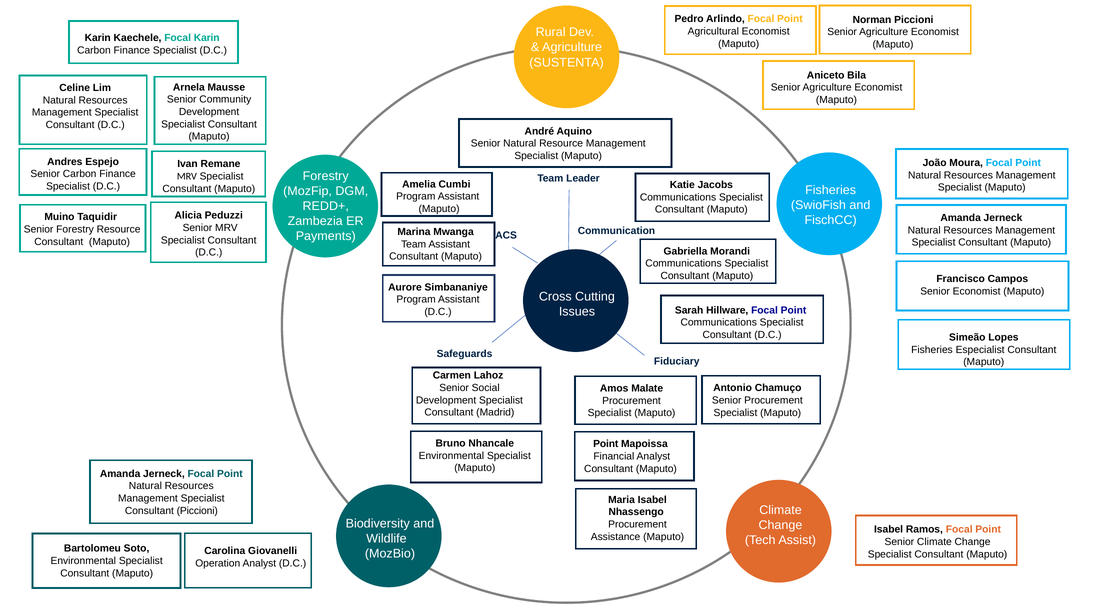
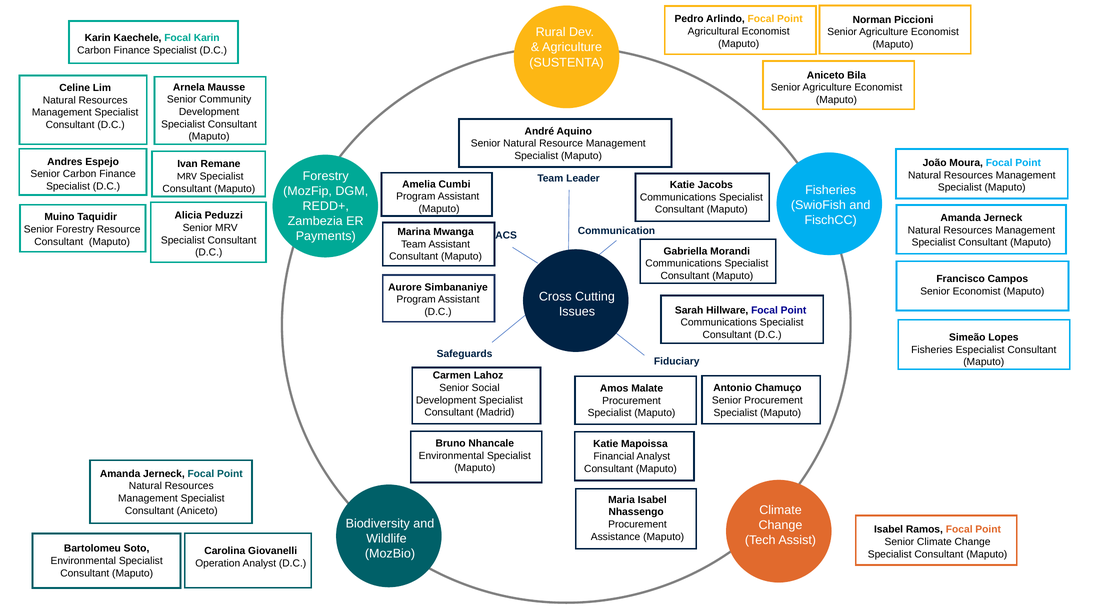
Point: Point -> Katie (606, 444)
Consultant Piccioni: Piccioni -> Aniceto (197, 510)
